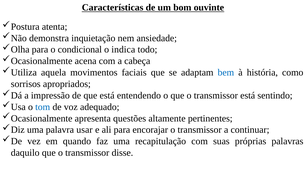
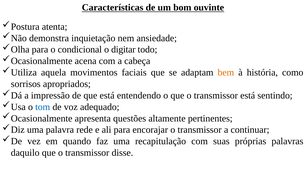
indica: indica -> digitar (123, 50)
bem colour: blue -> orange (226, 73)
usar: usar -> rede (85, 130)
